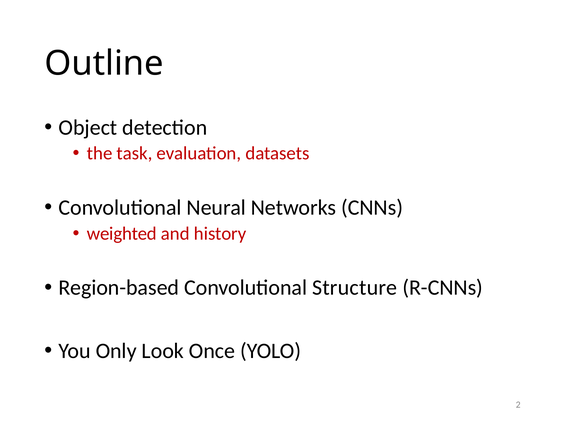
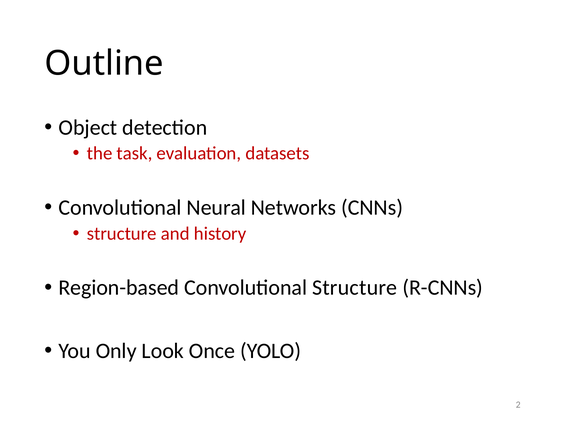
weighted: weighted -> structure (122, 233)
